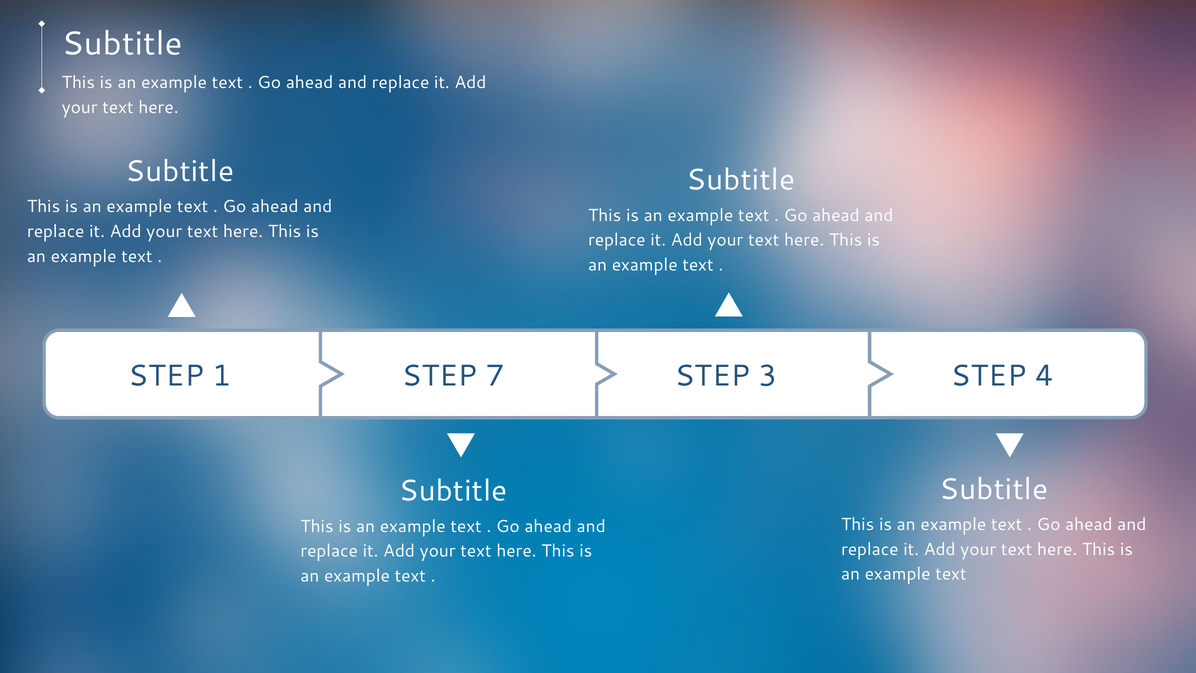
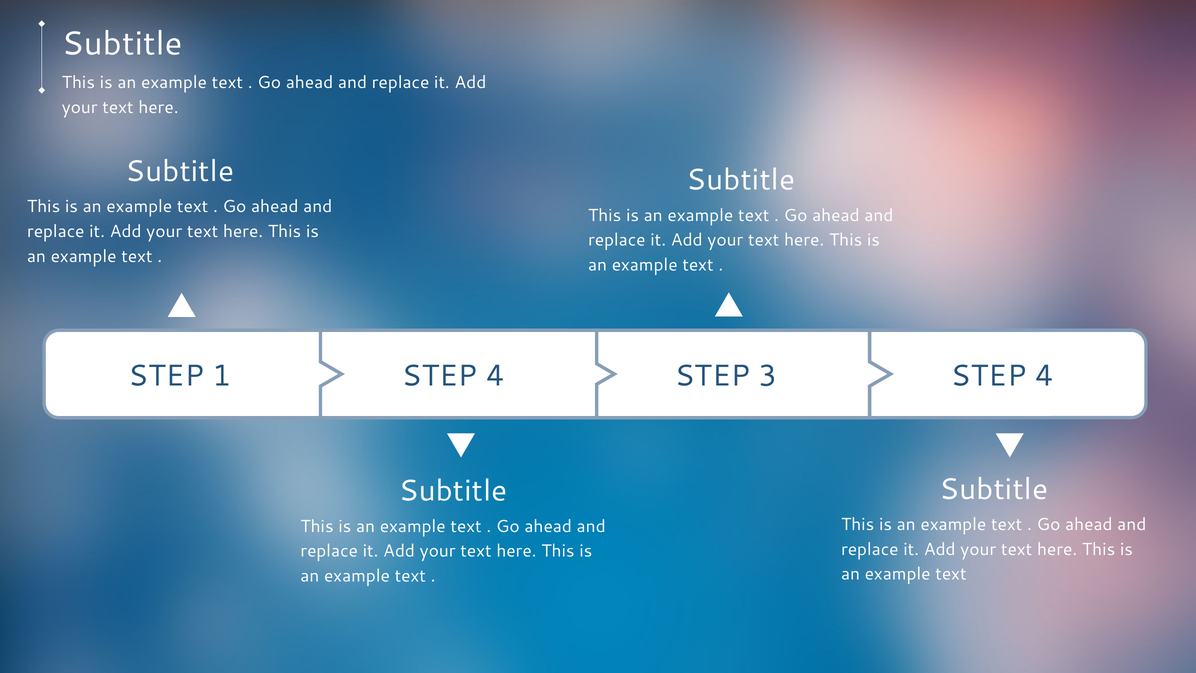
1 STEP 7: 7 -> 4 (495, 376)
